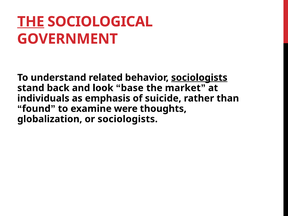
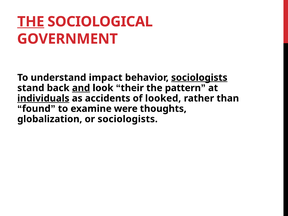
related: related -> impact (106, 78)
and underline: none -> present (81, 88)
base: base -> their (132, 88)
market: market -> pattern (183, 88)
individuals underline: none -> present (43, 98)
emphasis: emphasis -> accidents (108, 98)
suicide: suicide -> looked (163, 98)
